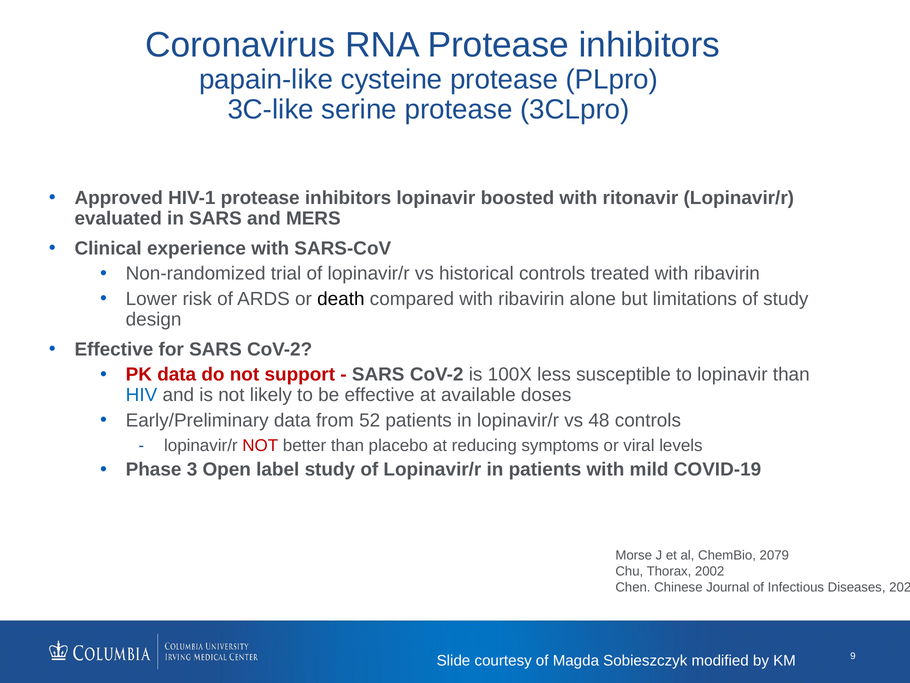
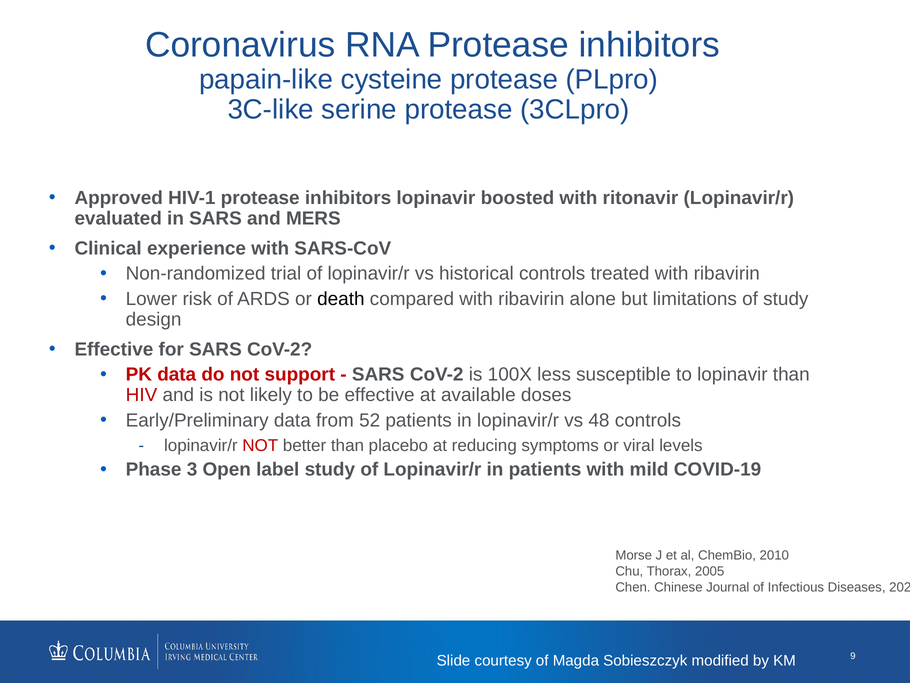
HIV colour: blue -> red (141, 395)
2079: 2079 -> 2010 (774, 555)
2002: 2002 -> 2005 (710, 571)
